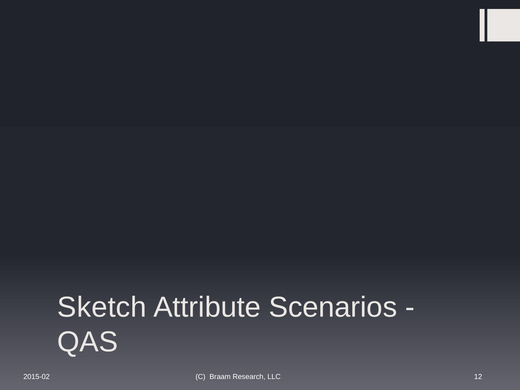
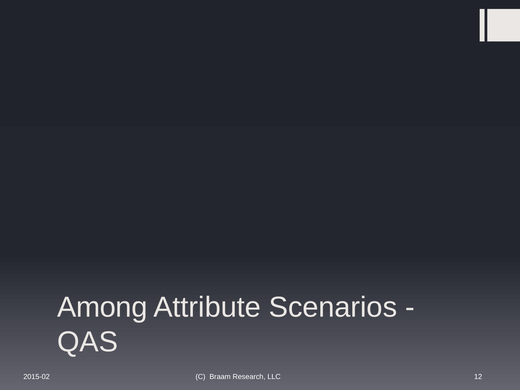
Sketch: Sketch -> Among (102, 307)
